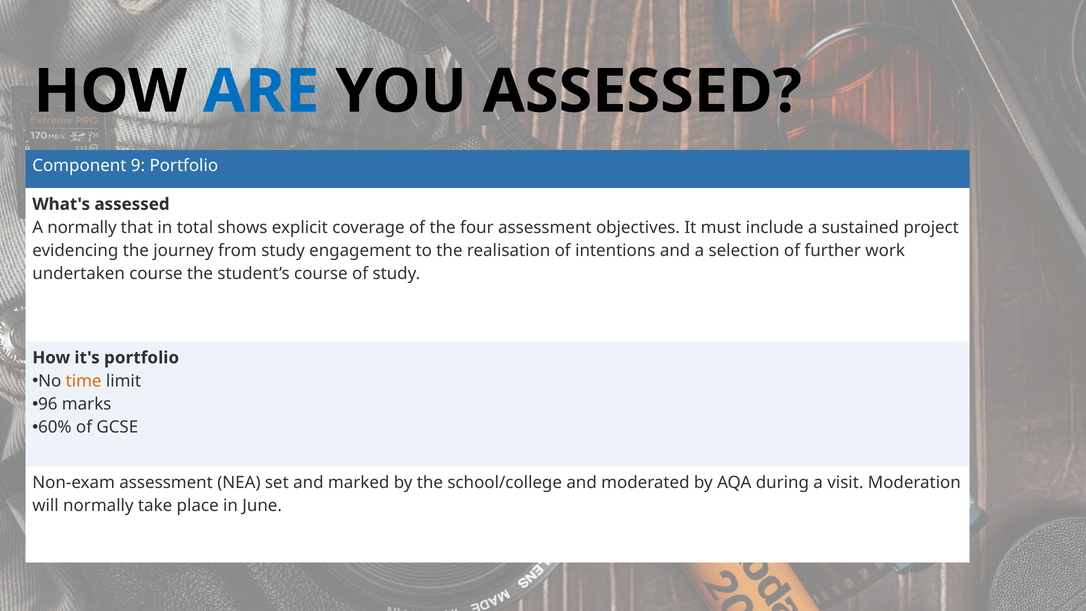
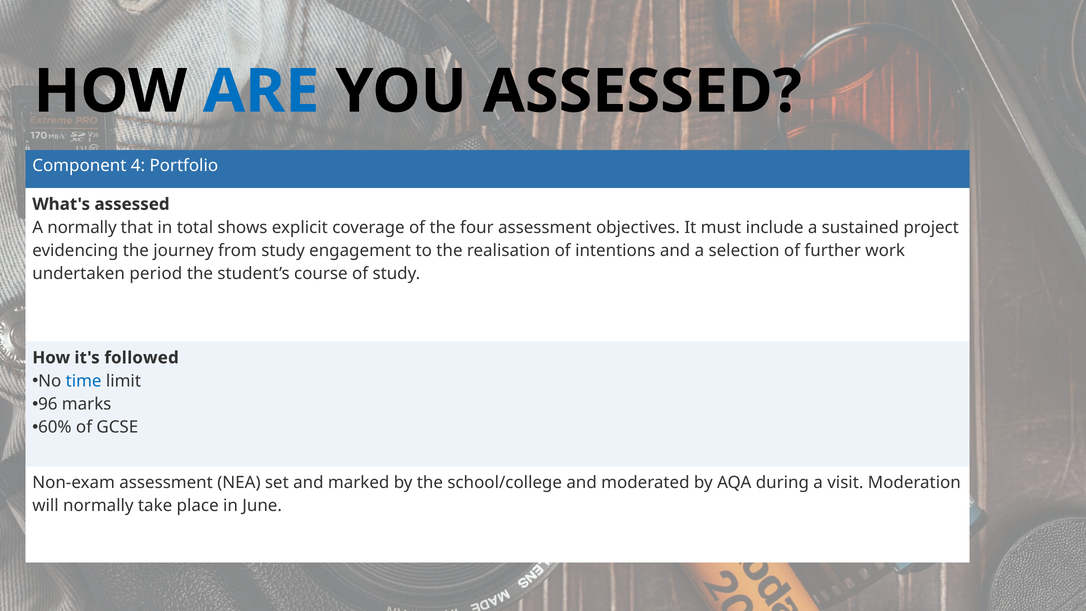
9: 9 -> 4 (138, 166)
undertaken course: course -> period (156, 274)
it's portfolio: portfolio -> followed (142, 358)
time colour: orange -> blue (84, 381)
